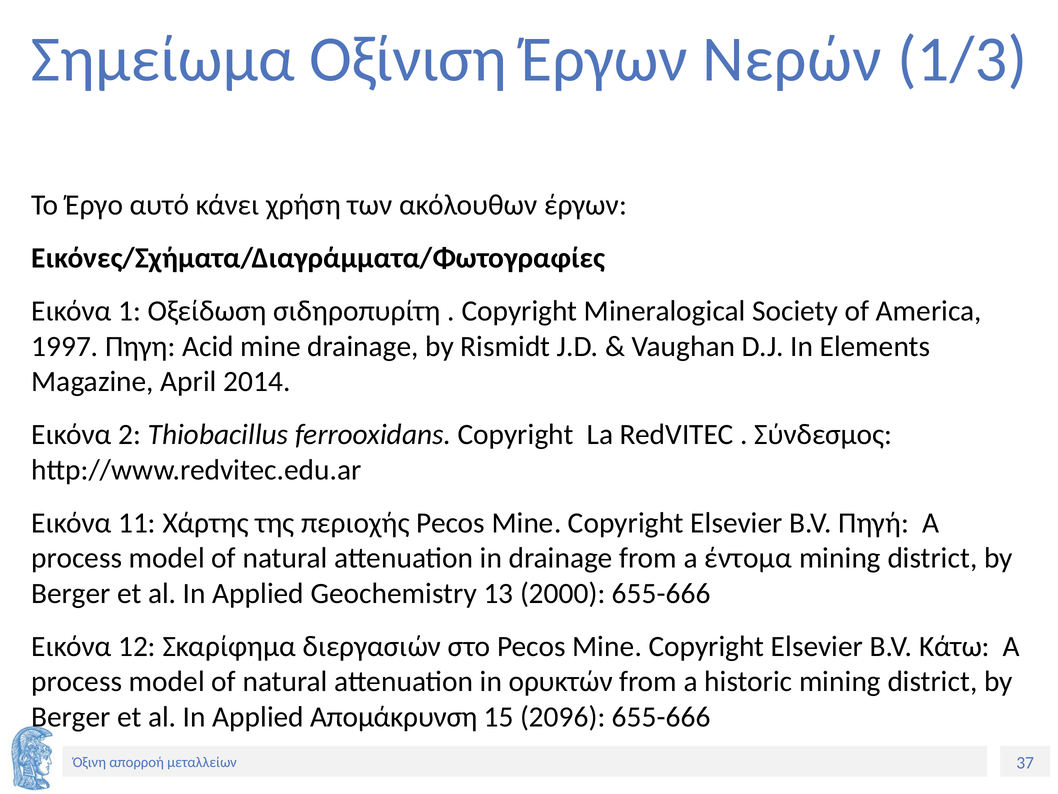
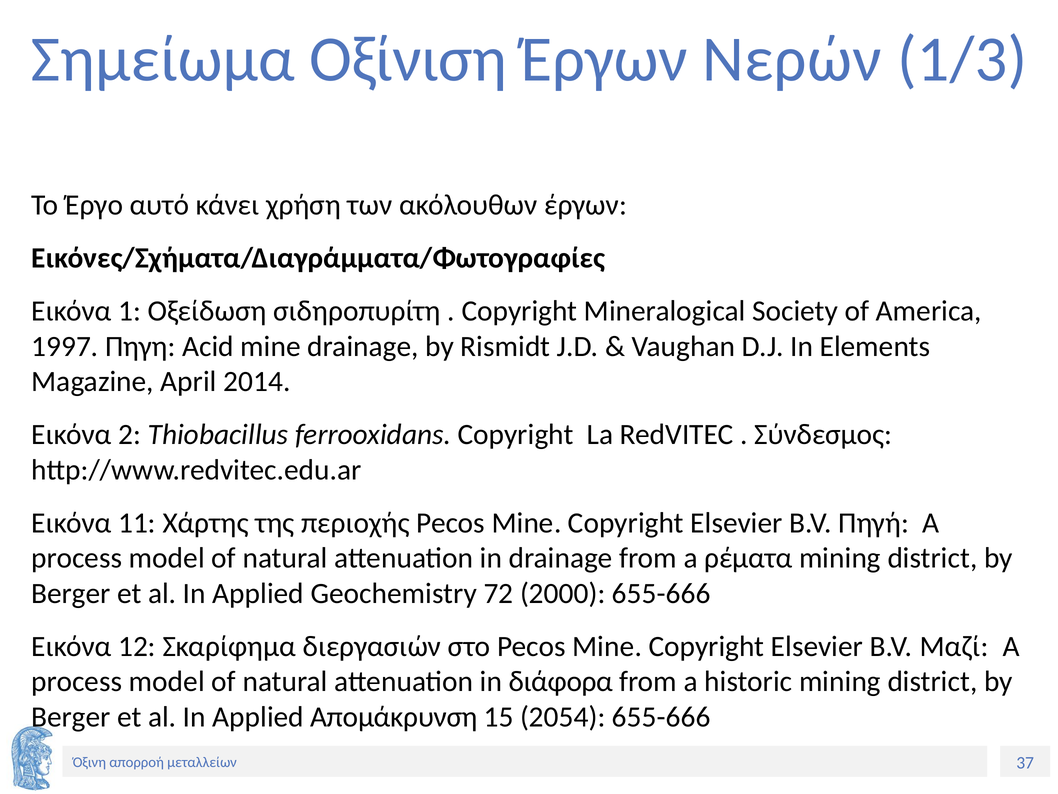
έντομα: έντομα -> ρέματα (748, 558)
13: 13 -> 72 (498, 593)
Κάτω: Κάτω -> Μαζί (954, 646)
ορυκτών: ορυκτών -> διάφορα (561, 681)
2096: 2096 -> 2054 (563, 717)
